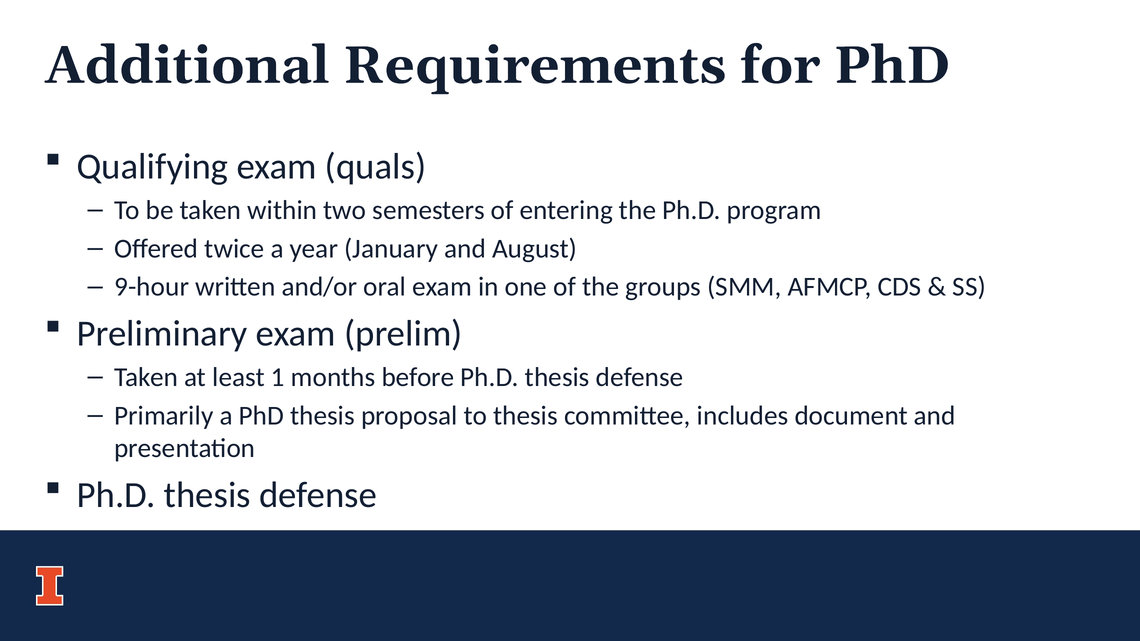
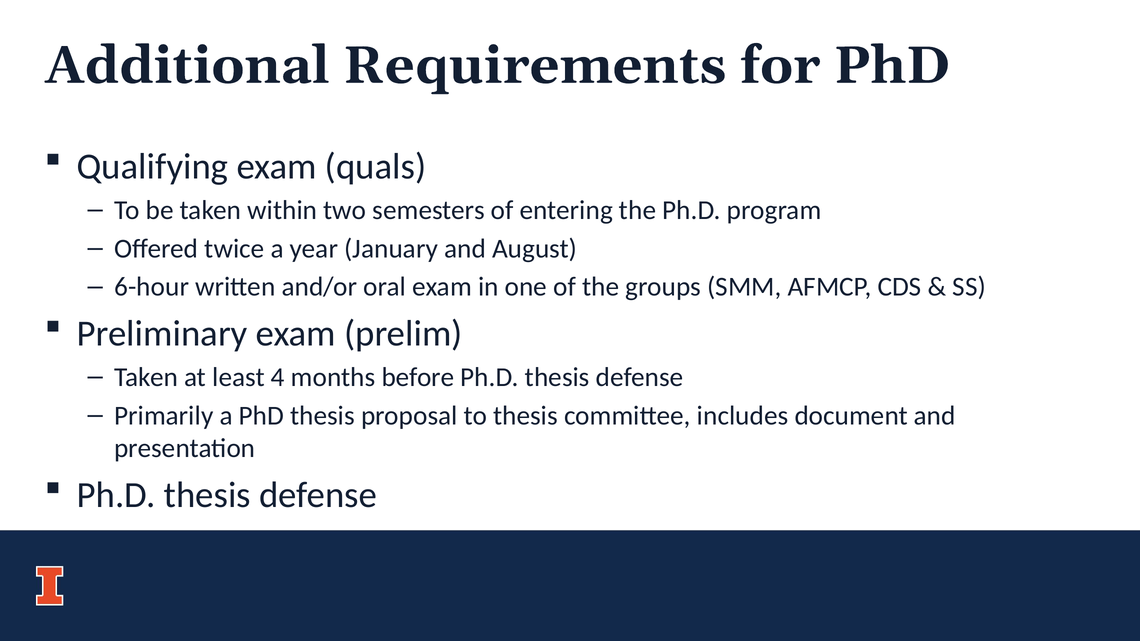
9-hour: 9-hour -> 6-hour (152, 287)
1: 1 -> 4 (278, 377)
